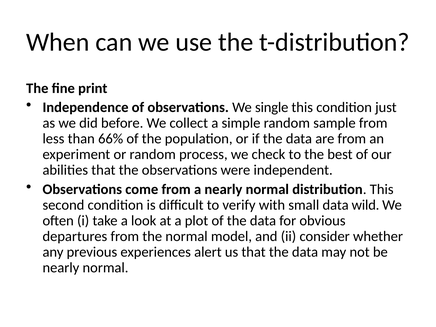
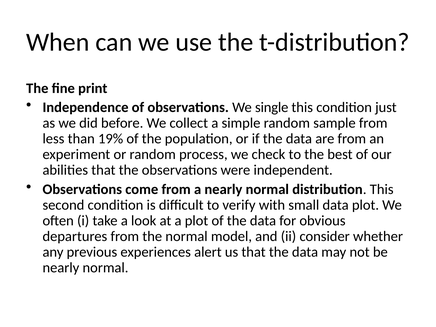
66%: 66% -> 19% (111, 139)
data wild: wild -> plot (365, 205)
